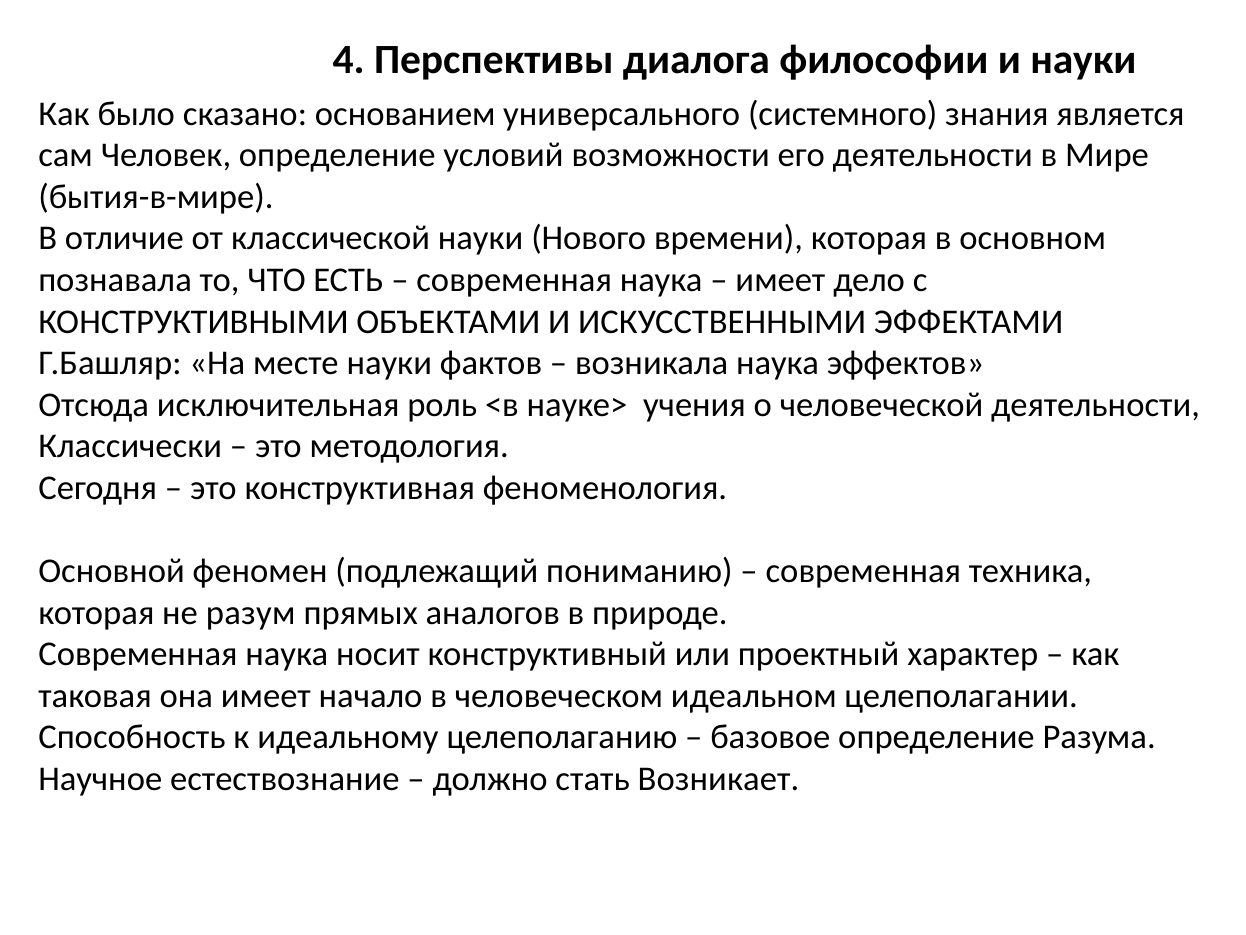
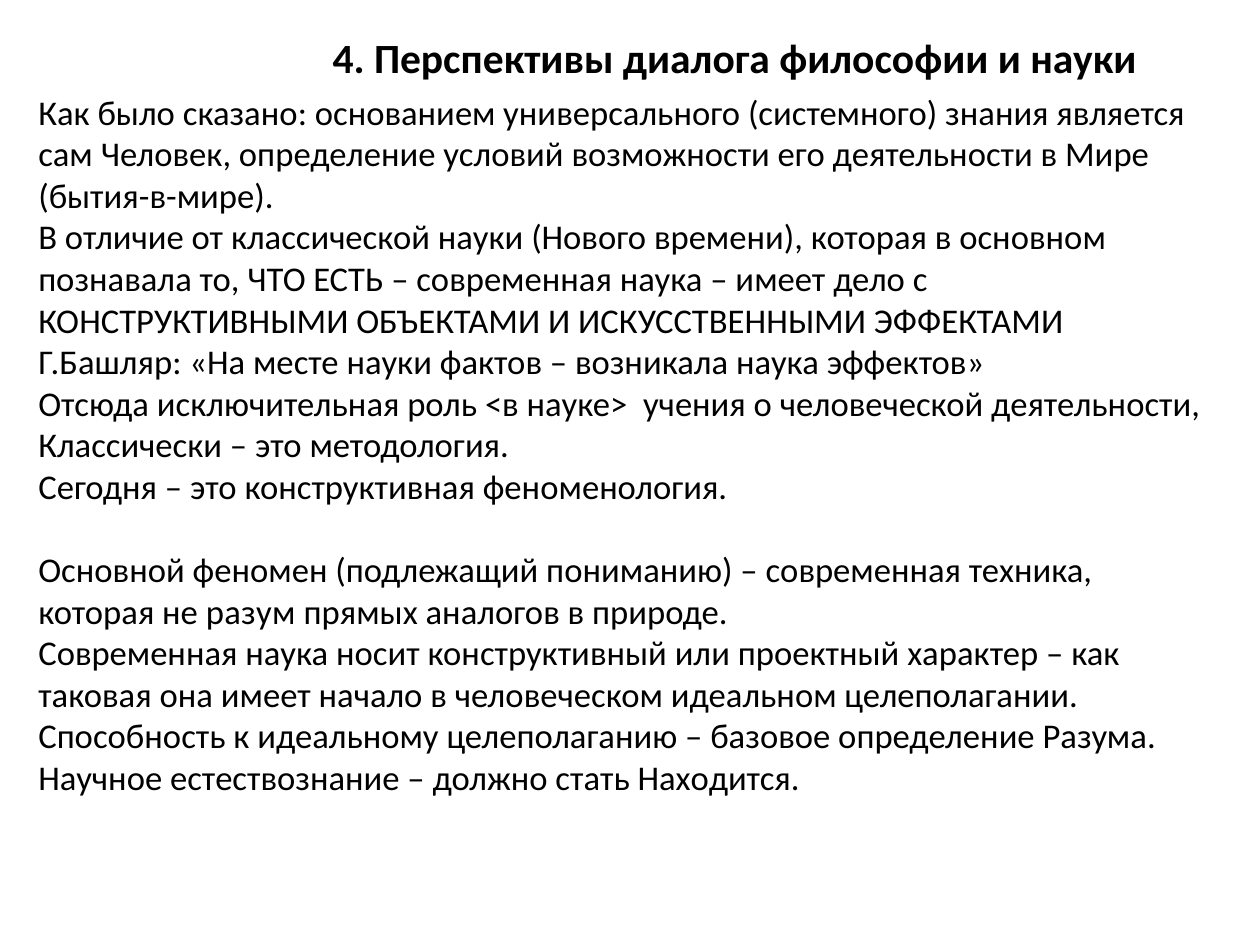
Возникает: Возникает -> Находится (719, 778)
